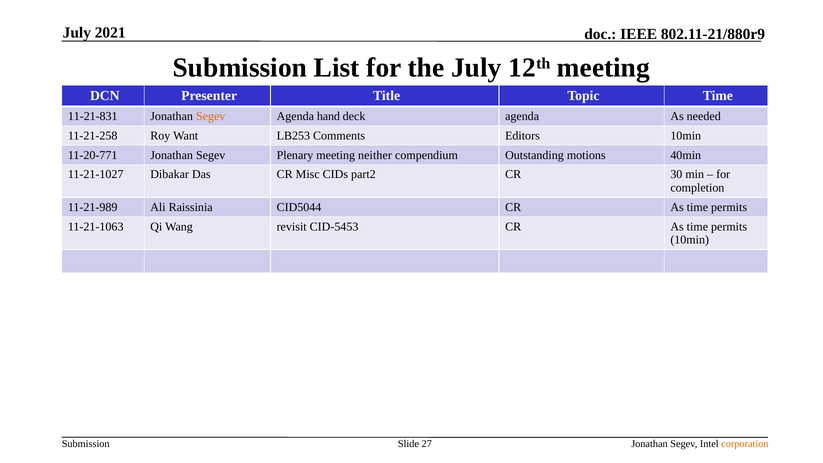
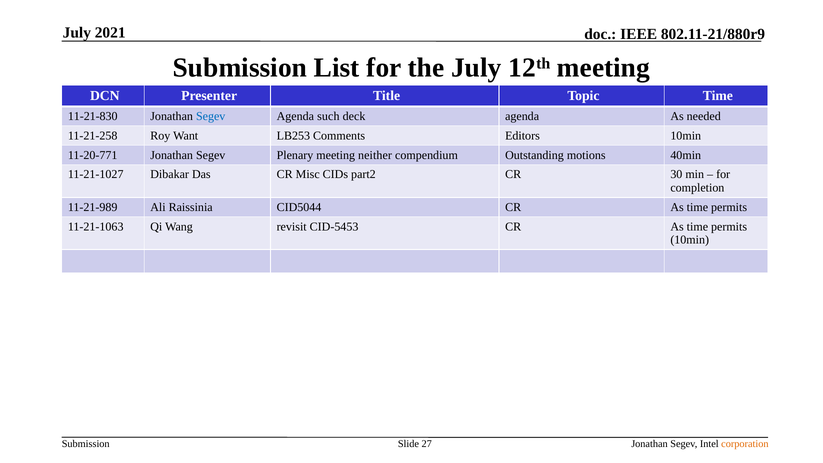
11-21-831: 11-21-831 -> 11-21-830 (93, 116)
Segev colour: orange -> blue (211, 116)
hand: hand -> such (328, 116)
